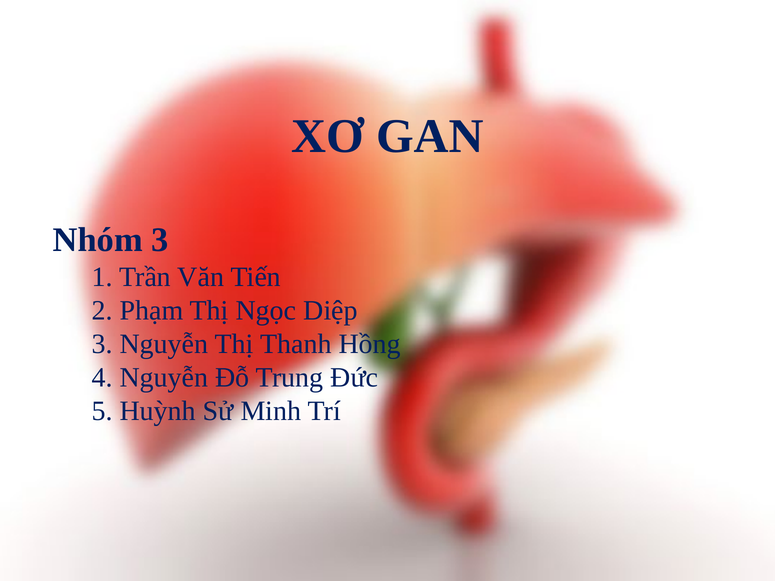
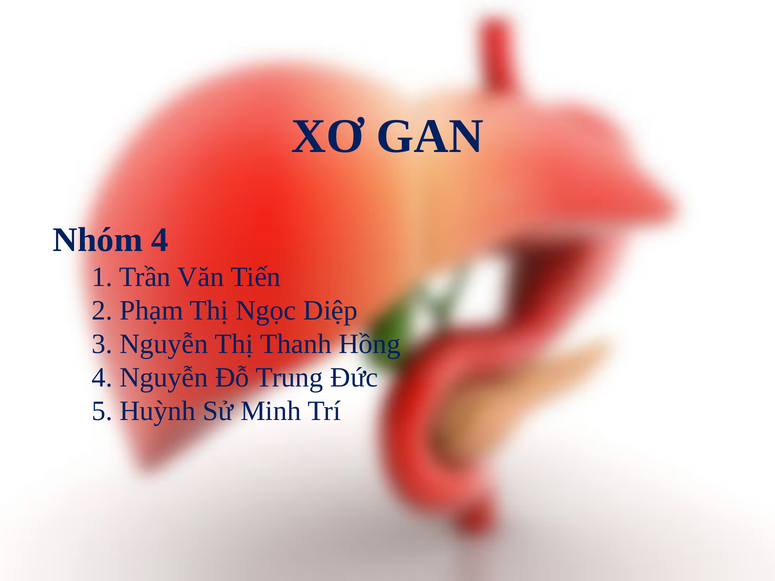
Nhóm 3: 3 -> 4 (160, 240)
